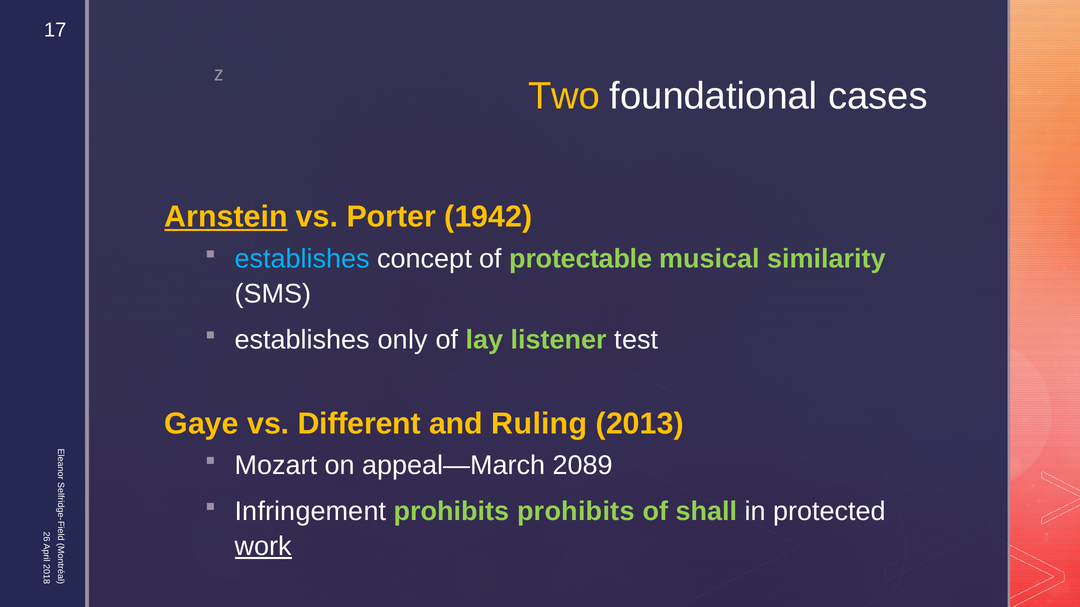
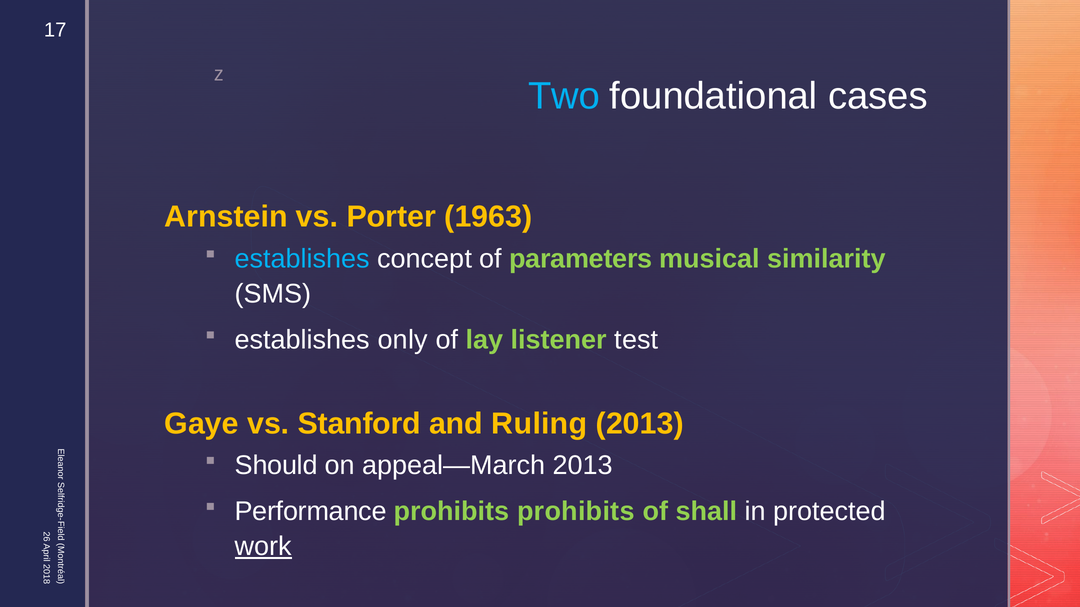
Two colour: yellow -> light blue (564, 96)
Arnstein underline: present -> none (226, 217)
1942: 1942 -> 1963 (488, 217)
protectable: protectable -> parameters (581, 259)
Different: Different -> Stanford (359, 424)
Mozart: Mozart -> Should (276, 466)
appeal—March 2089: 2089 -> 2013 (583, 466)
Infringement: Infringement -> Performance (311, 512)
